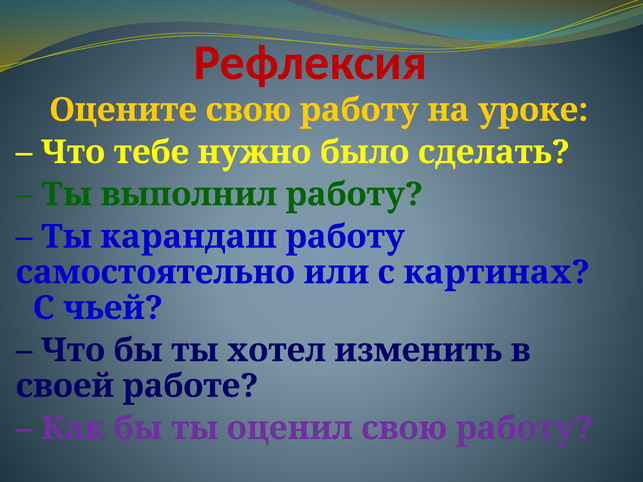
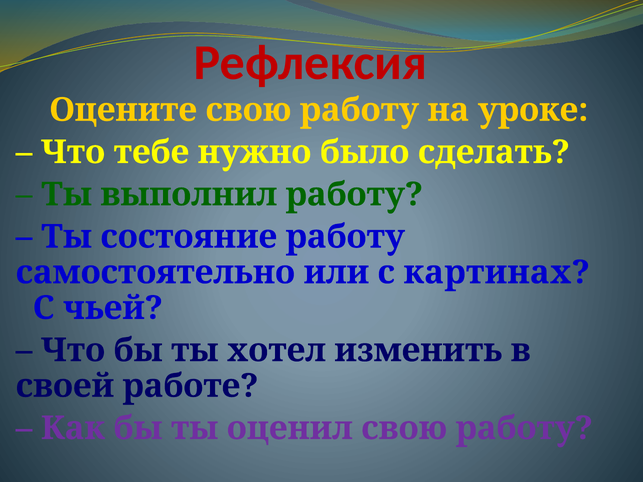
карандаш: карандаш -> состояние (189, 237)
